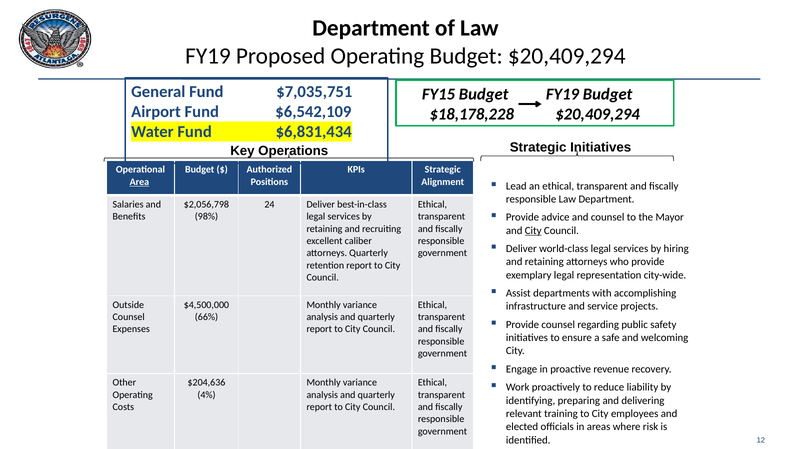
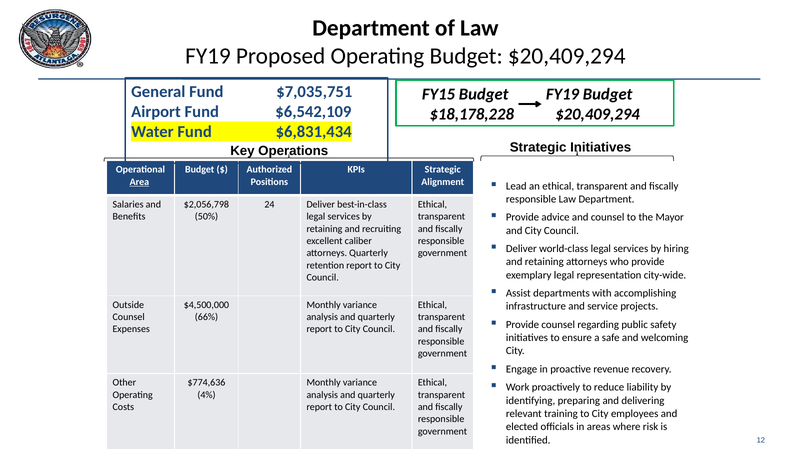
98%: 98% -> 50% (206, 217)
City underline: present -> none (533, 230)
$204,636: $204,636 -> $774,636 (206, 383)
